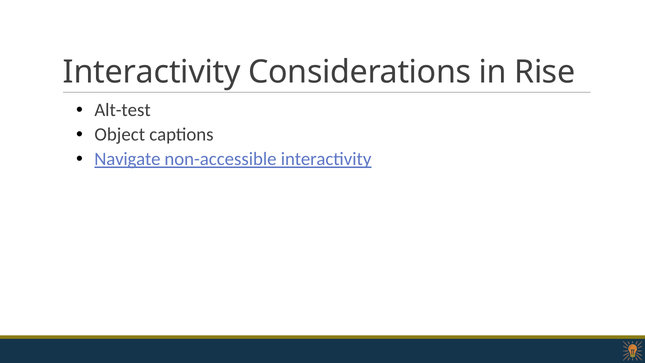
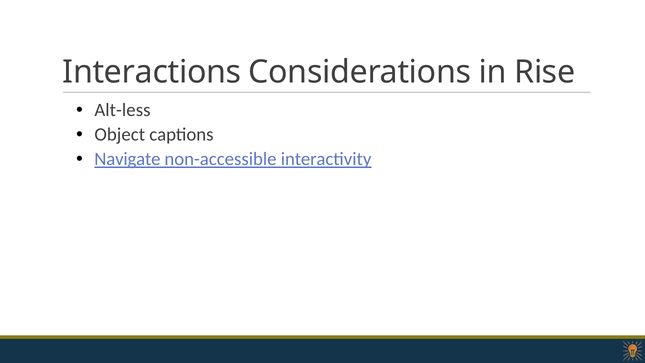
Interactivity: Interactivity -> Interactions (152, 72)
Alt-test: Alt-test -> Alt-less (122, 110)
